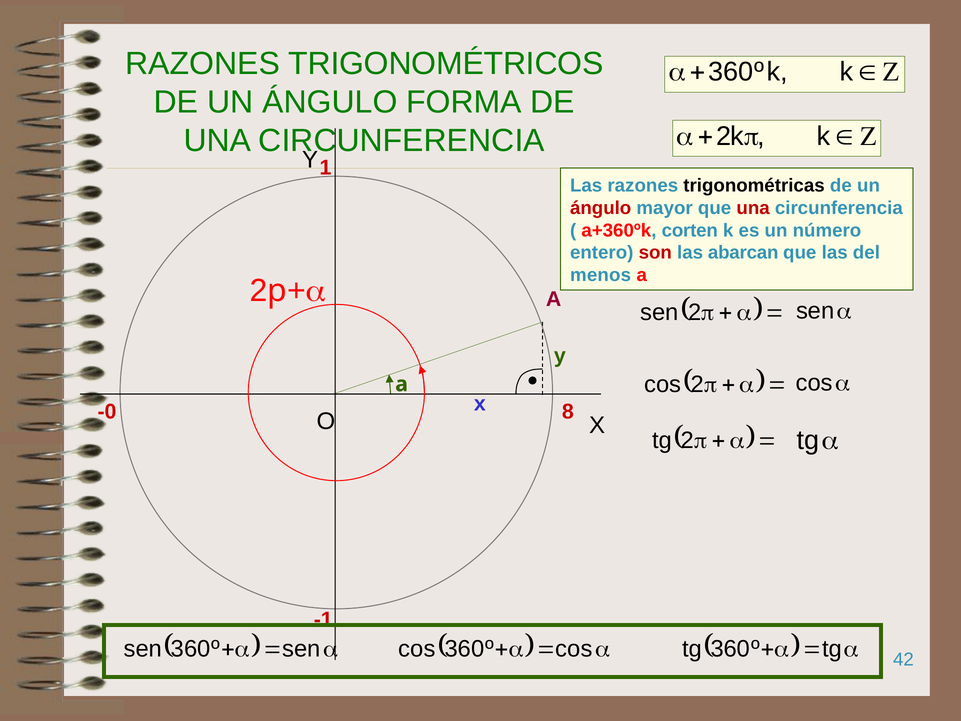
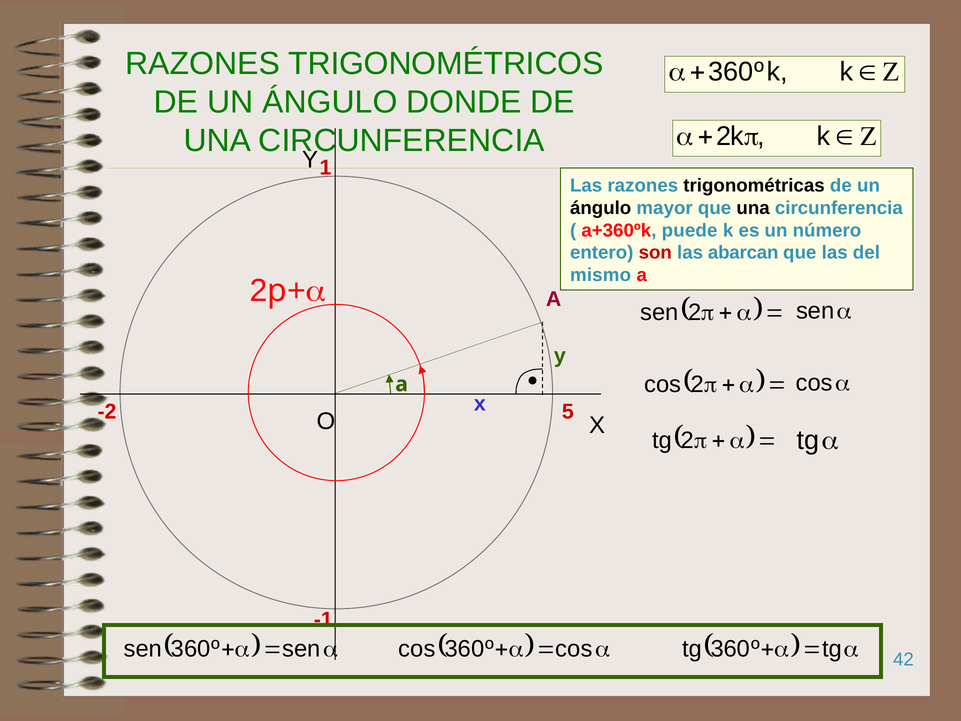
FORMA: FORMA -> DONDE (464, 102)
ángulo colour: red -> black (601, 208)
una colour: red -> black (753, 208)
corten: corten -> puede (690, 230)
menos: menos -> mismo (601, 275)
-0: -0 -> -2 (107, 411)
8: 8 -> 5 (568, 411)
